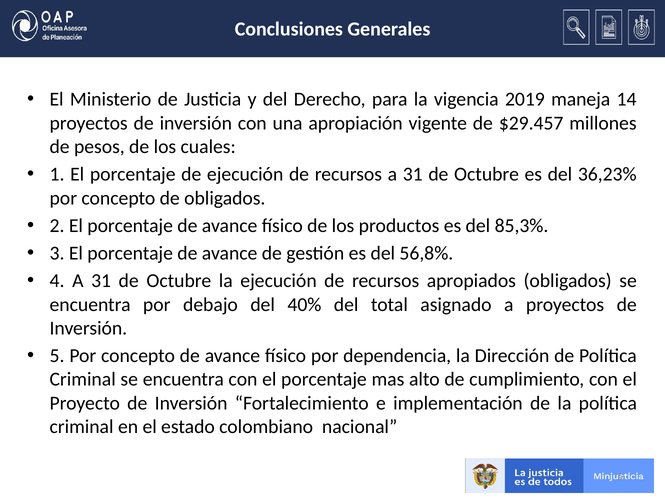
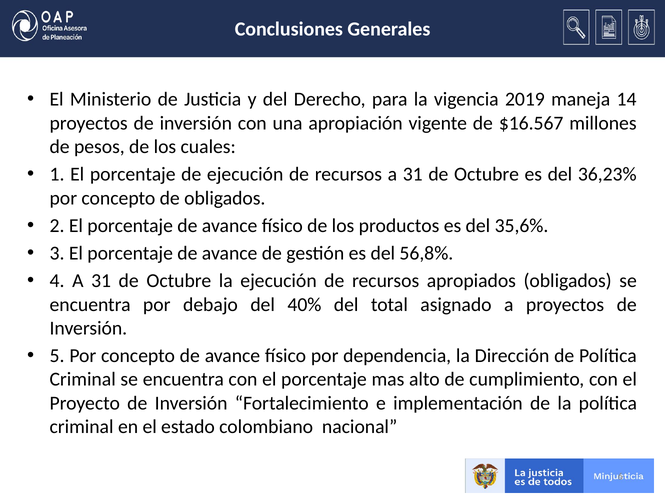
$29.457: $29.457 -> $16.567 (531, 123)
85,3%: 85,3% -> 35,6% (522, 226)
